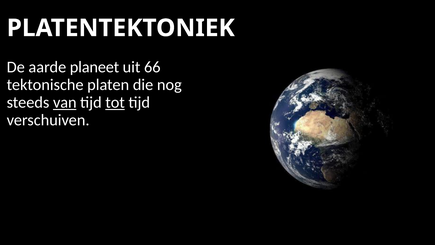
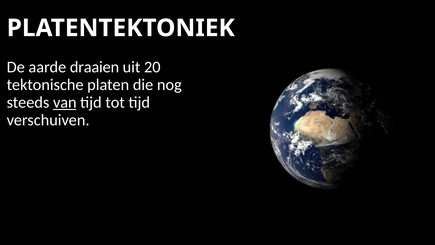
planeet: planeet -> draaien (95, 67)
66: 66 -> 20 (152, 67)
tot underline: present -> none (115, 102)
